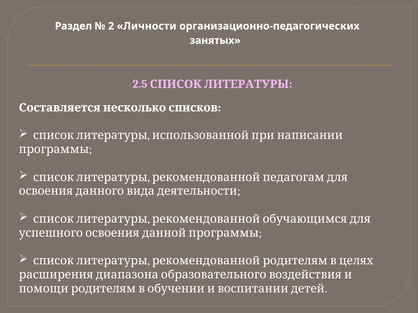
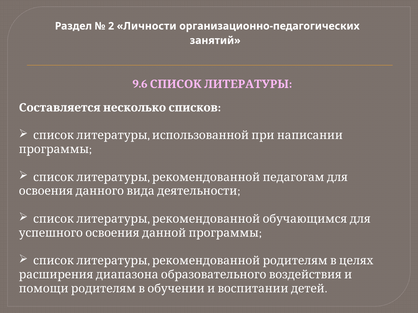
занятых: занятых -> занятий (215, 41)
2.5: 2.5 -> 9.6 (140, 84)
